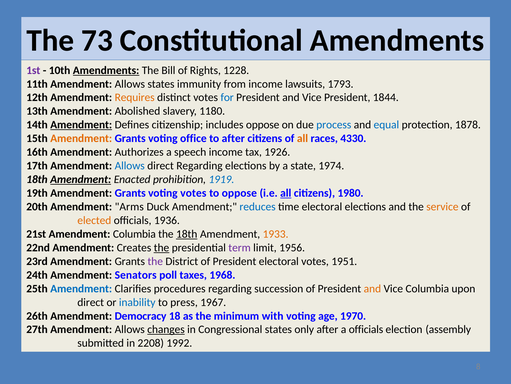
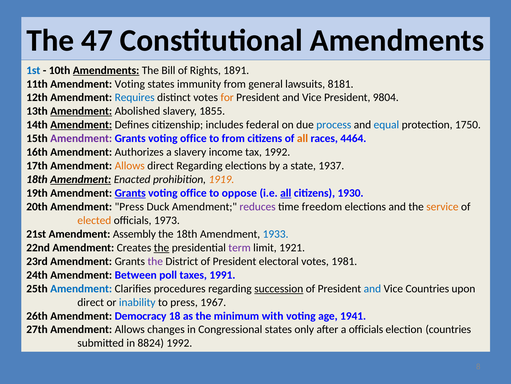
73: 73 -> 47 (97, 40)
1st colour: purple -> blue (33, 70)
1228: 1228 -> 1891 (236, 70)
11th Amendment Allows: Allows -> Voting (130, 84)
from income: income -> general (266, 84)
1793: 1793 -> 8181 (341, 84)
Requires colour: orange -> blue (135, 97)
for colour: blue -> orange (227, 97)
1844: 1844 -> 9804 (386, 97)
Amendment underline: none -> present (81, 111)
1180: 1180 -> 1855 (212, 111)
includes oppose: oppose -> federal (263, 125)
1878: 1878 -> 1750 (468, 125)
Amendment colour: orange -> purple (81, 138)
to after: after -> from (233, 138)
4330: 4330 -> 4464 (353, 138)
a speech: speech -> slavery (190, 152)
tax 1926: 1926 -> 1992 (277, 152)
Allows colour: blue -> orange (130, 165)
1974: 1974 -> 1937 (331, 165)
1919 colour: blue -> orange (221, 179)
Grants underline: none -> present (130, 193)
votes: votes -> office (193, 193)
1980: 1980 -> 1930 (351, 193)
Amendment Arms: Arms -> Press (129, 206)
reduces colour: blue -> purple (258, 206)
time electoral: electoral -> freedom (322, 206)
1936: 1936 -> 1973 (167, 220)
Amendment Columbia: Columbia -> Assembly (134, 234)
18th underline: present -> none (187, 234)
1933 colour: orange -> blue (276, 234)
1956: 1956 -> 1921 (292, 247)
1951: 1951 -> 1981 (344, 261)
Senators: Senators -> Between (136, 274)
1968: 1968 -> 1991 (222, 274)
succession underline: none -> present (279, 288)
and colour: orange -> blue (372, 288)
Vice Columbia: Columbia -> Countries (427, 288)
1970: 1970 -> 1941 (353, 315)
changes underline: present -> none (166, 329)
election assembly: assembly -> countries (448, 329)
2208: 2208 -> 8824 (151, 343)
